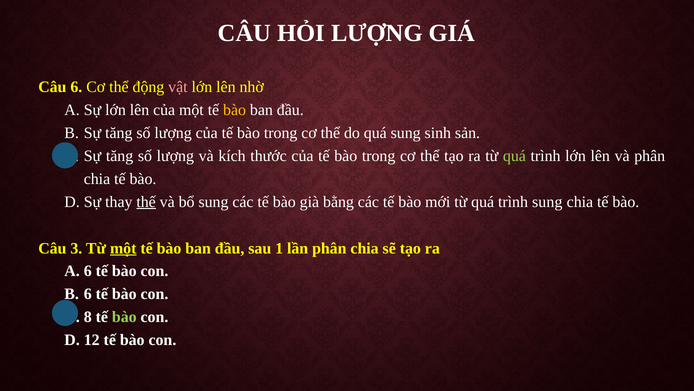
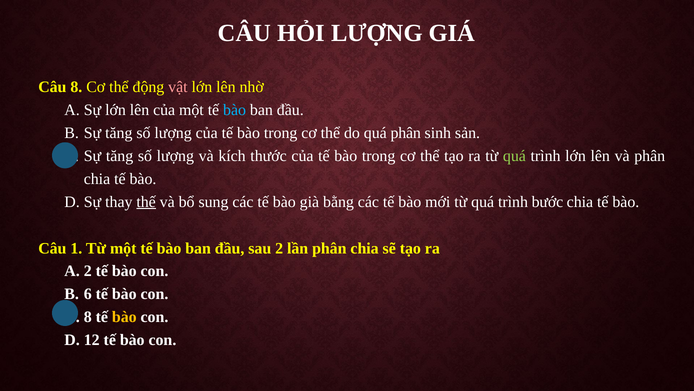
Câu 6: 6 -> 8 (76, 87)
bào colour: yellow -> light blue (235, 110)
quá sung: sung -> phân (406, 133)
trình sung: sung -> bước (547, 202)
3: 3 -> 1 (76, 248)
một underline: present -> none (123, 248)
sau 1: 1 -> 2 (279, 248)
6: 6 -> 2 (88, 271)
bào colour: light green -> yellow (124, 317)
